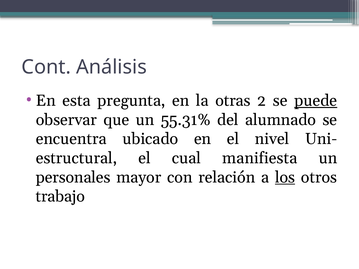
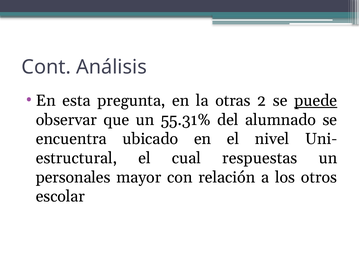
manifiesta: manifiesta -> respuestas (260, 158)
los underline: present -> none (285, 177)
trabajo: trabajo -> escolar (60, 197)
